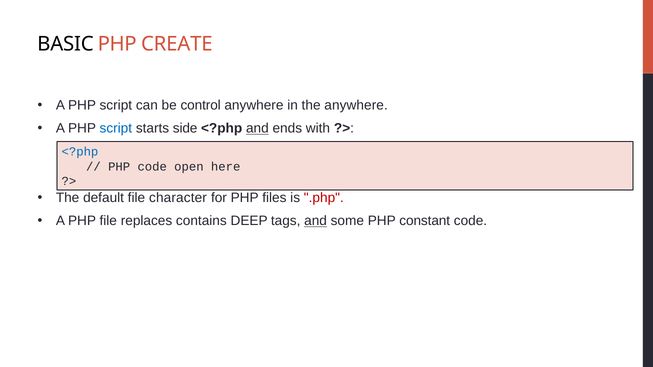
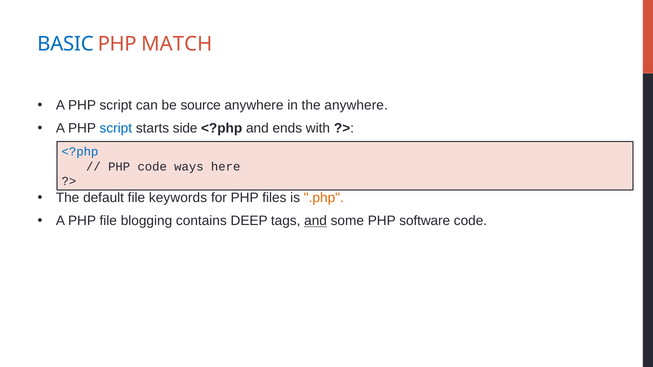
BASIC colour: black -> blue (65, 44)
CREATE: CREATE -> MATCH (177, 44)
control: control -> source (201, 105)
and underline: present -> none (257, 129)
open: open -> ways (189, 167)
character: character -> keywords (178, 198)
.php colour: red -> orange (324, 198)
replaces: replaces -> blogging (146, 221)
constant: constant -> software (425, 221)
